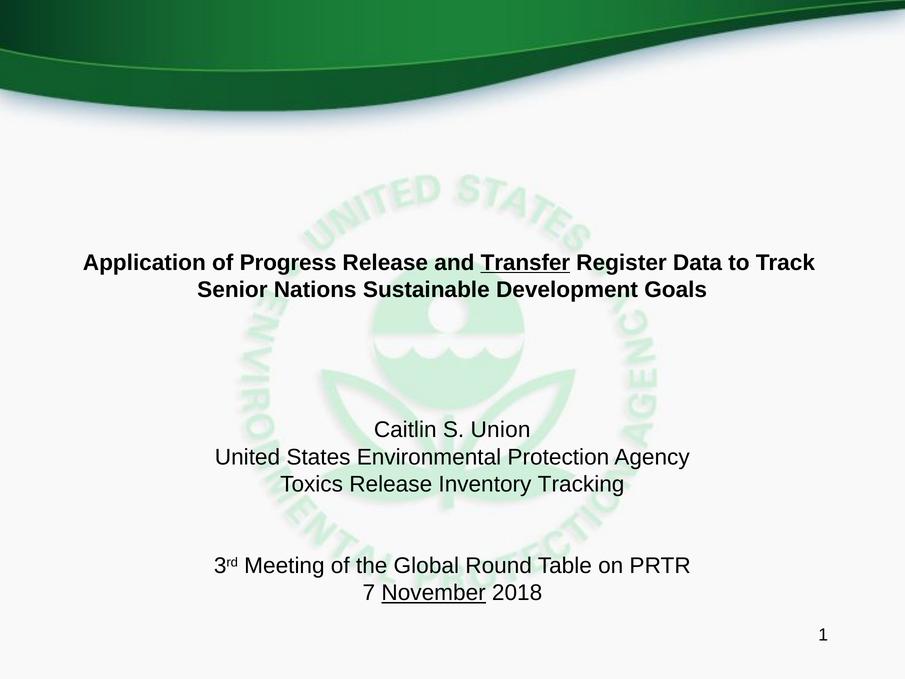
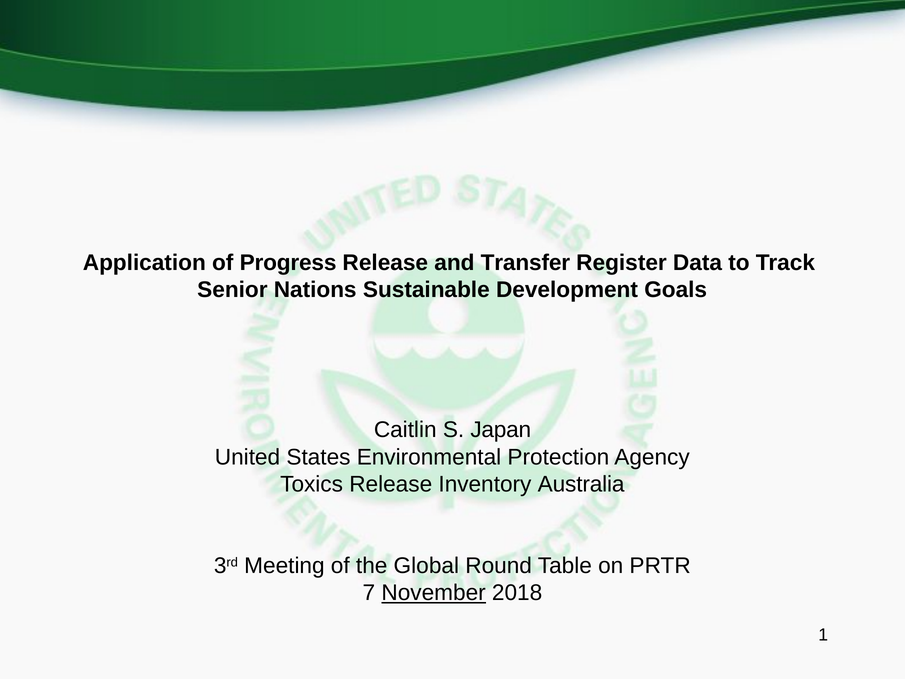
Transfer underline: present -> none (525, 263)
Union: Union -> Japan (501, 430)
Tracking: Tracking -> Australia (581, 484)
